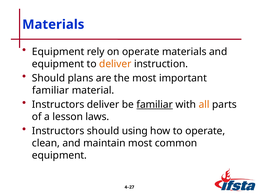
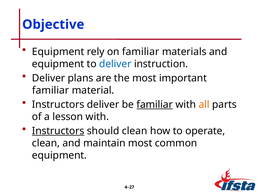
Materials: Materials -> Objective (53, 24)
on operate: operate -> familiar (141, 52)
deliver colour: orange -> blue (115, 64)
Should: Should -> Deliver (49, 78)
lesson laws: laws -> with (97, 117)
Instructors underline: none -> present (58, 131)
should using: using -> clean (135, 131)
